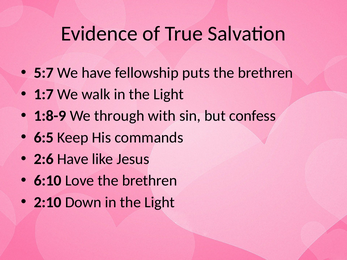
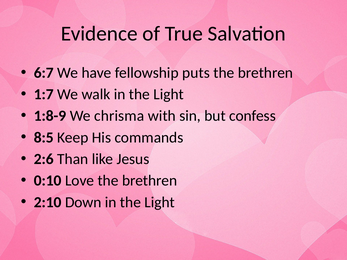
5:7: 5:7 -> 6:7 (44, 73)
through: through -> chrisma (119, 116)
6:5: 6:5 -> 8:5 (44, 138)
2:6 Have: Have -> Than (73, 159)
6:10: 6:10 -> 0:10 (48, 181)
